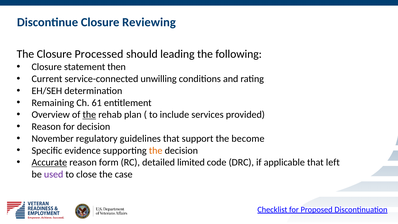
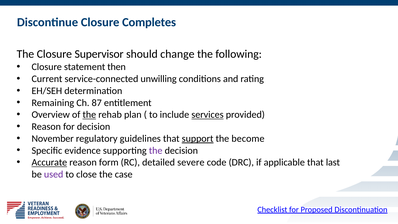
Reviewing: Reviewing -> Completes (149, 22)
Processed: Processed -> Supervisor (99, 54)
leading: leading -> change (177, 54)
61: 61 -> 87 (97, 103)
services underline: none -> present (208, 115)
support underline: none -> present (198, 138)
the colour: orange -> purple (156, 150)
limited: limited -> severe (191, 162)
left: left -> last (333, 162)
